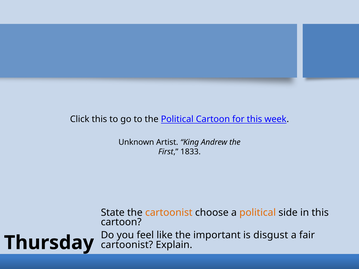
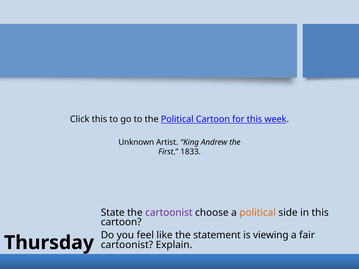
cartoonist colour: orange -> purple (169, 213)
important: important -> statement (217, 235)
disgust: disgust -> viewing (271, 235)
